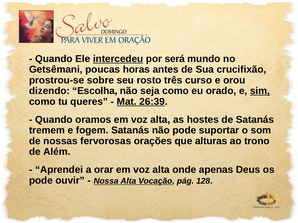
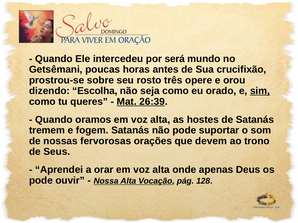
intercedeu underline: present -> none (118, 59)
curso: curso -> opere (199, 80)
alturas: alturas -> devem (211, 141)
Além: Além -> Seus (57, 152)
